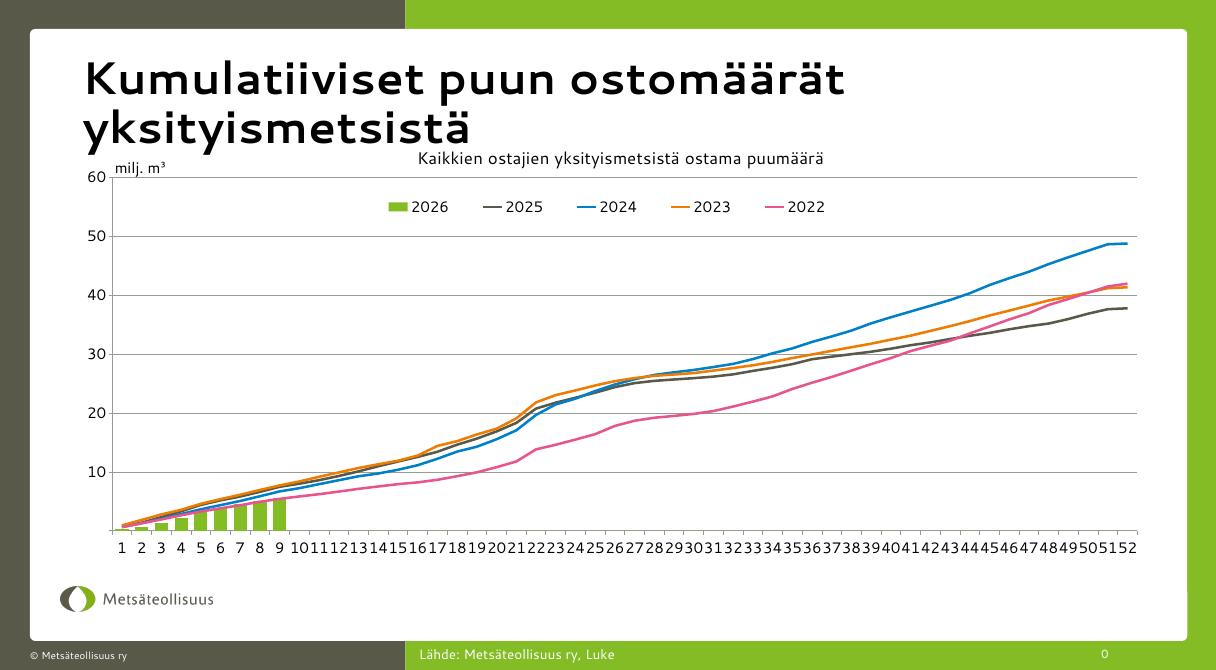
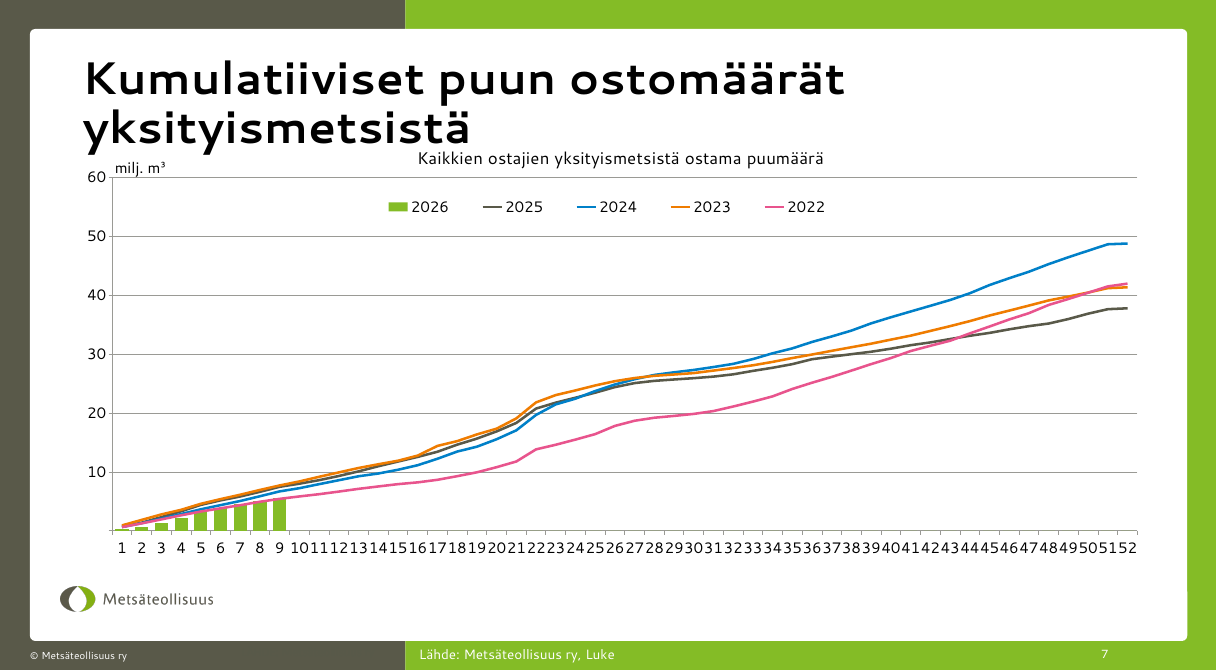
ry 0: 0 -> 7 (1105, 655)
